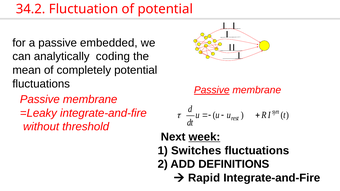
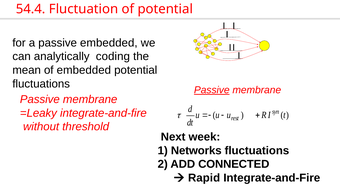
34.2: 34.2 -> 54.4 (31, 9)
of completely: completely -> embedded (84, 70)
week underline: present -> none (204, 137)
Switches: Switches -> Networks (196, 151)
DEFINITIONS: DEFINITIONS -> CONNECTED (234, 164)
